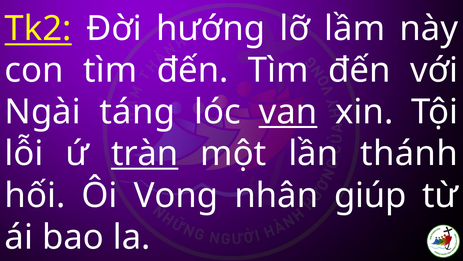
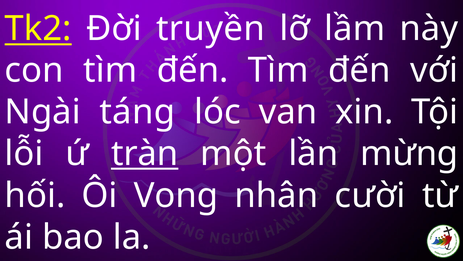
hướng: hướng -> truyền (210, 28)
van underline: present -> none (288, 112)
thánh: thánh -> mừng (409, 153)
giúp: giúp -> cười (370, 195)
